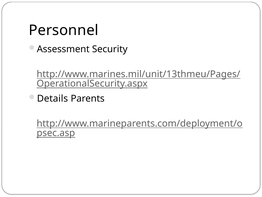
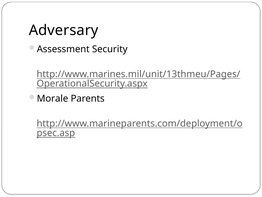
Personnel: Personnel -> Adversary (64, 30)
Details: Details -> Morale (53, 98)
